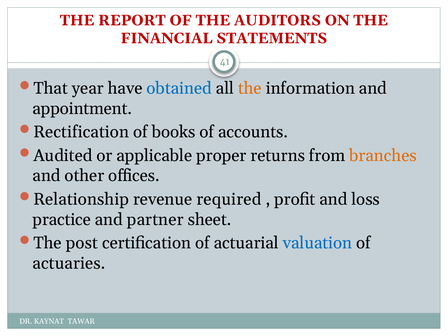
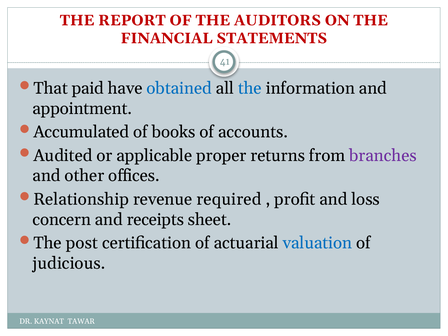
year: year -> paid (88, 88)
the colour: orange -> blue (250, 88)
Rectification: Rectification -> Accumulated (81, 132)
branches colour: orange -> purple (383, 156)
practice: practice -> concern (62, 219)
partner: partner -> receipts (155, 219)
actuaries: actuaries -> judicious (69, 263)
